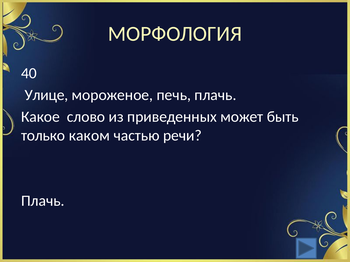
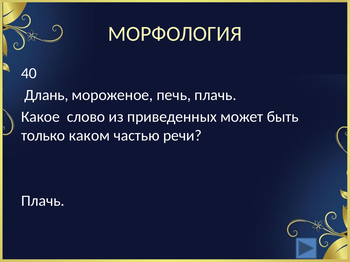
Улице: Улице -> Длань (46, 95)
